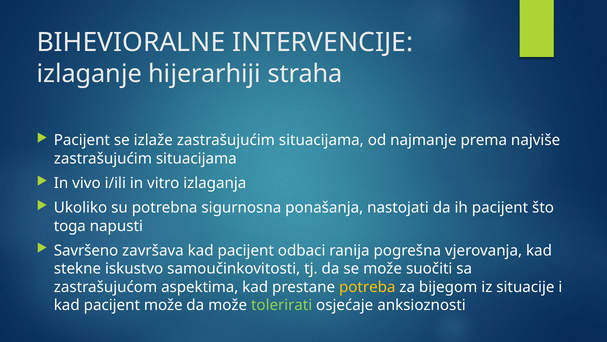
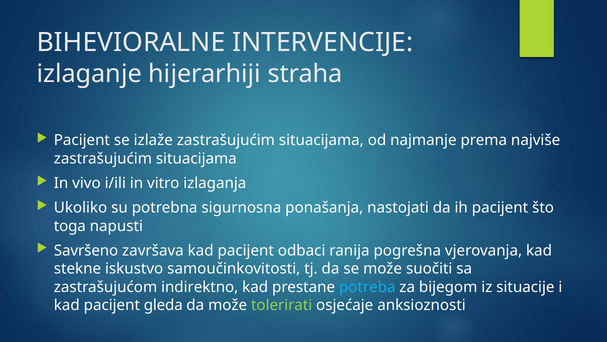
aspektima: aspektima -> indirektno (200, 287)
potreba colour: yellow -> light blue (367, 287)
pacijent može: može -> gleda (163, 305)
